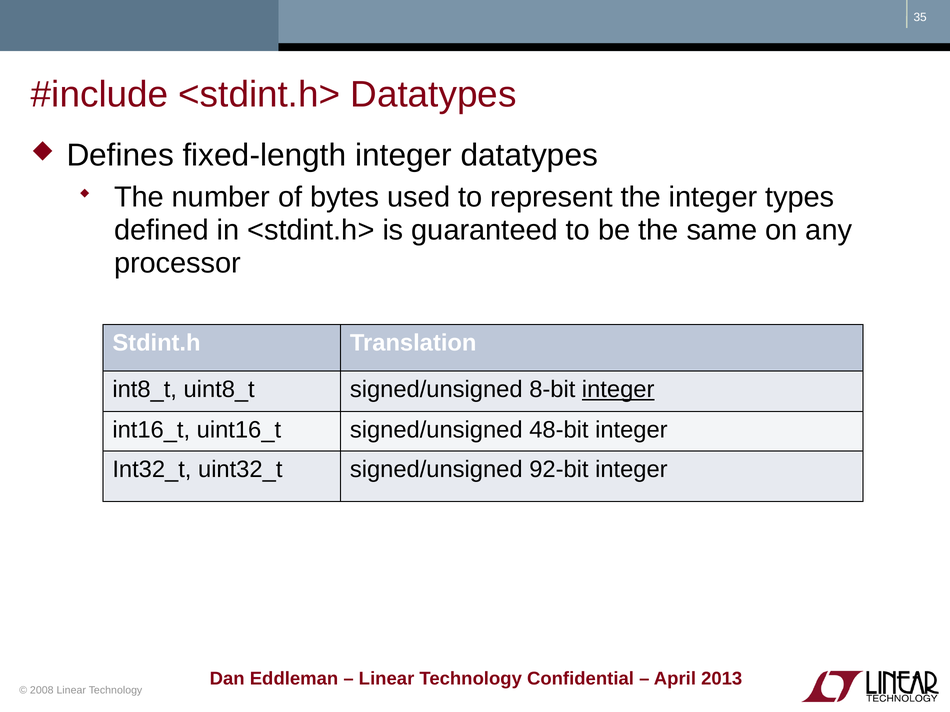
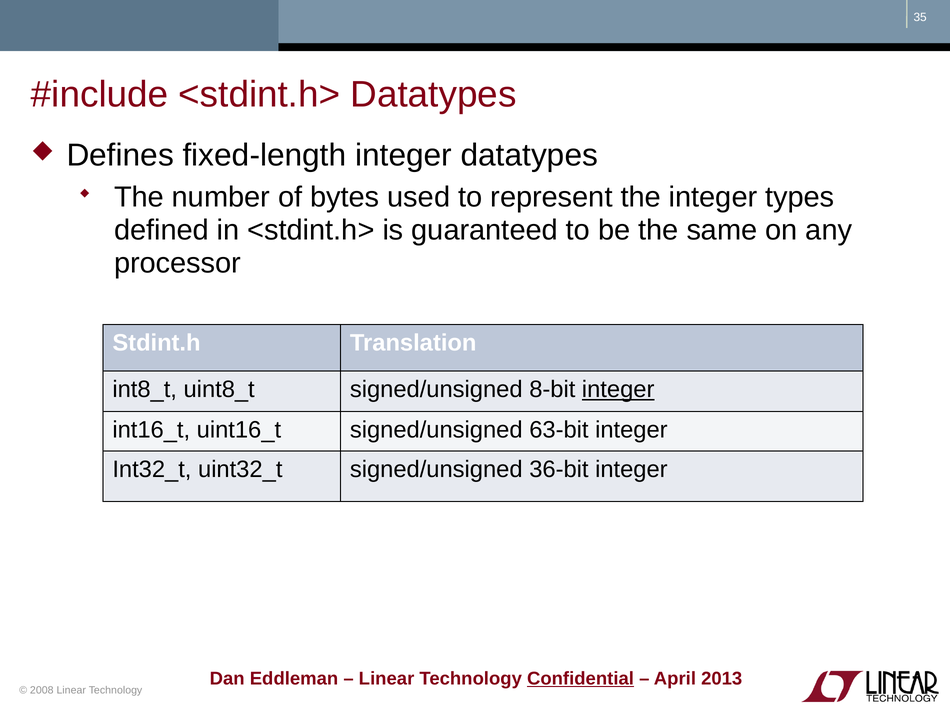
48-bit: 48-bit -> 63-bit (559, 430)
92-bit: 92-bit -> 36-bit (559, 470)
Confidential underline: none -> present (580, 679)
